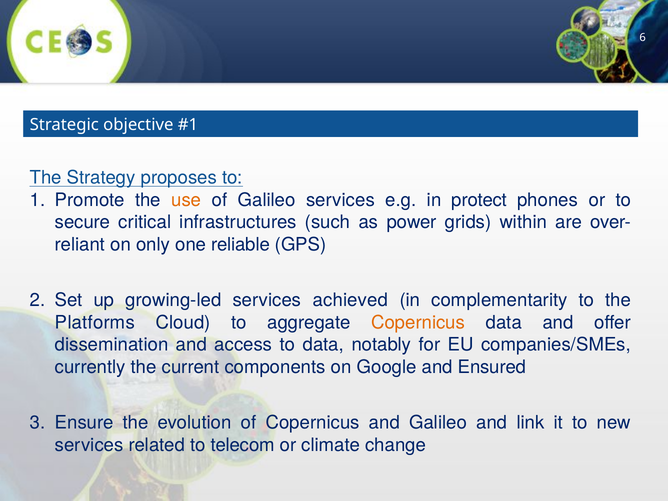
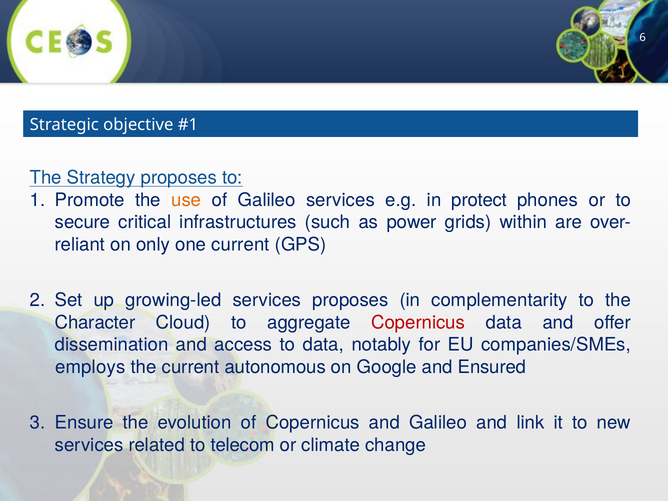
one reliable: reliable -> current (240, 245)
services achieved: achieved -> proposes (350, 300)
Platforms: Platforms -> Character (95, 323)
Copernicus colour: orange -> red (418, 323)
currently: currently -> employs (90, 367)
components: components -> autonomous (275, 367)
